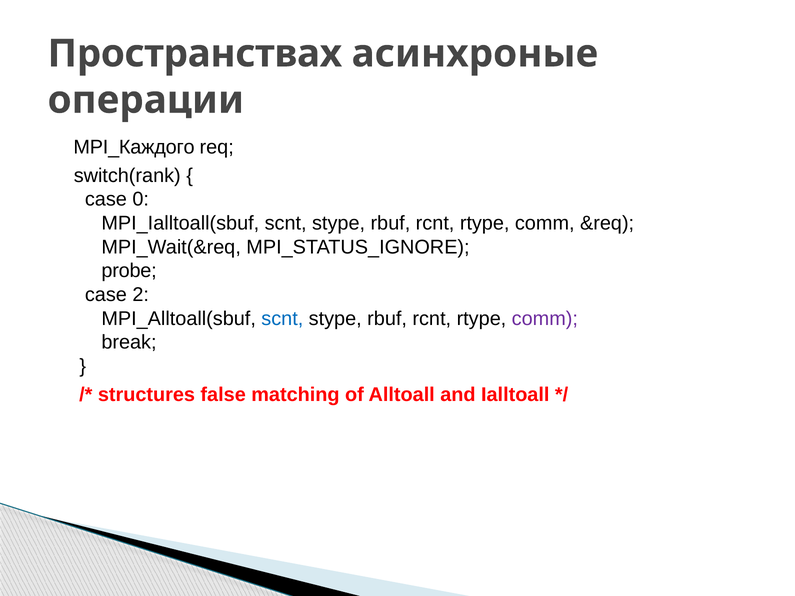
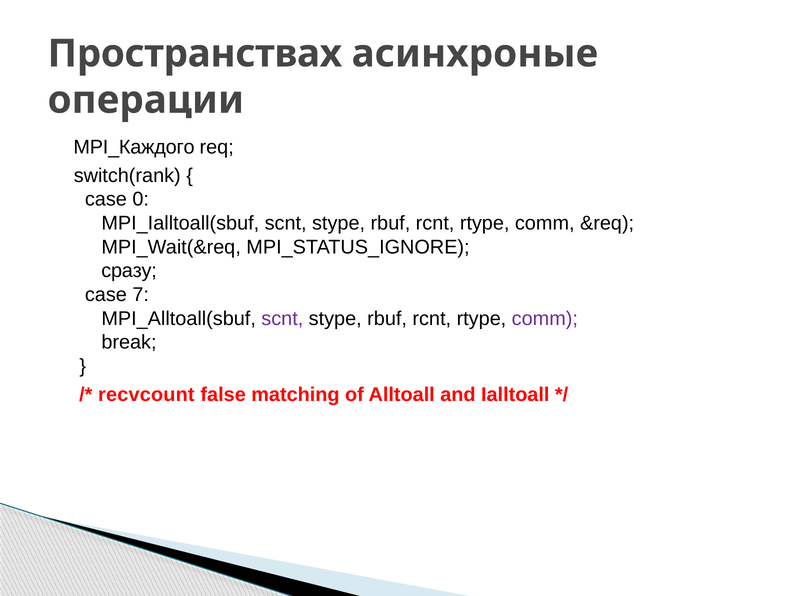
probe: probe -> сразу (129, 271)
2: 2 -> 7 (141, 295)
scnt colour: blue -> purple (282, 319)
structures: structures -> recvcount (146, 395)
